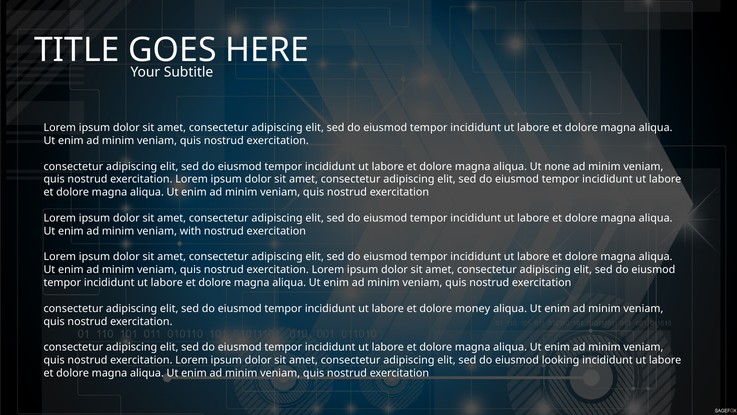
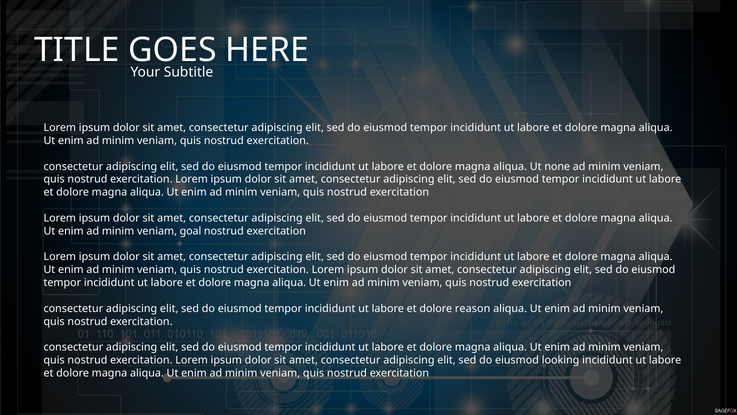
with: with -> goal (191, 231)
money: money -> reason (473, 308)
